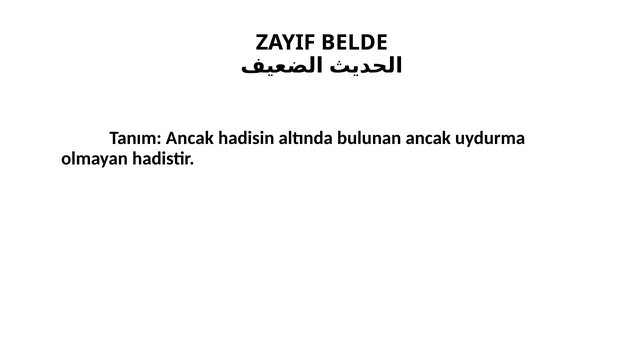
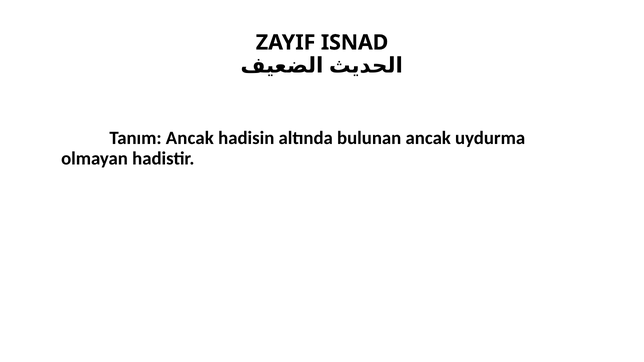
BELDE: BELDE -> ISNAD (355, 43)
